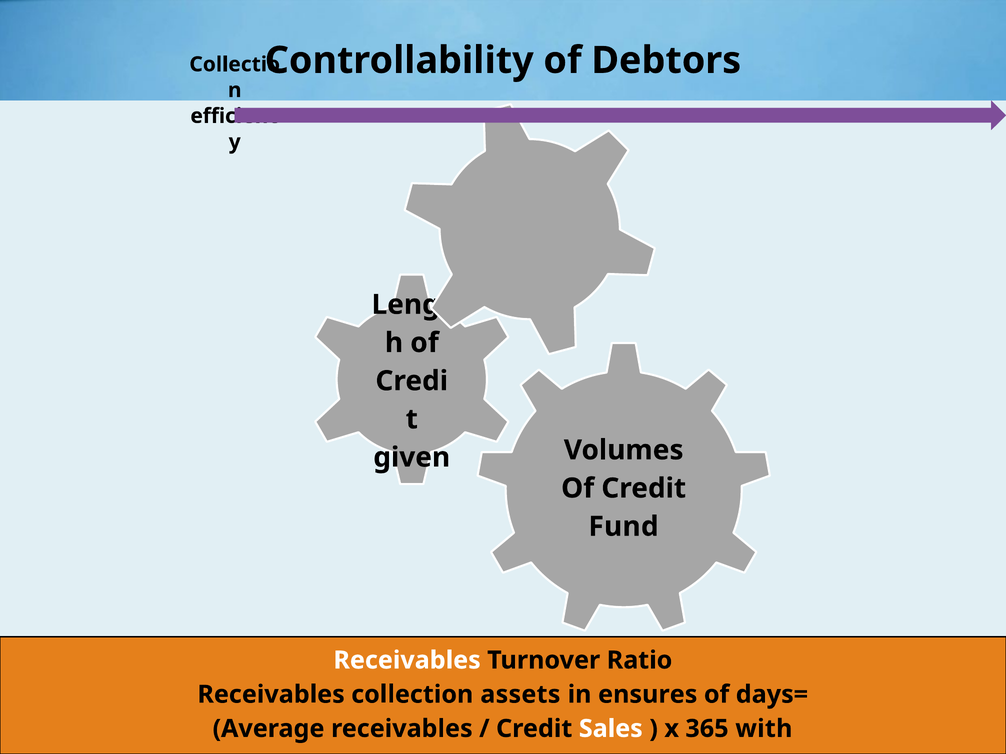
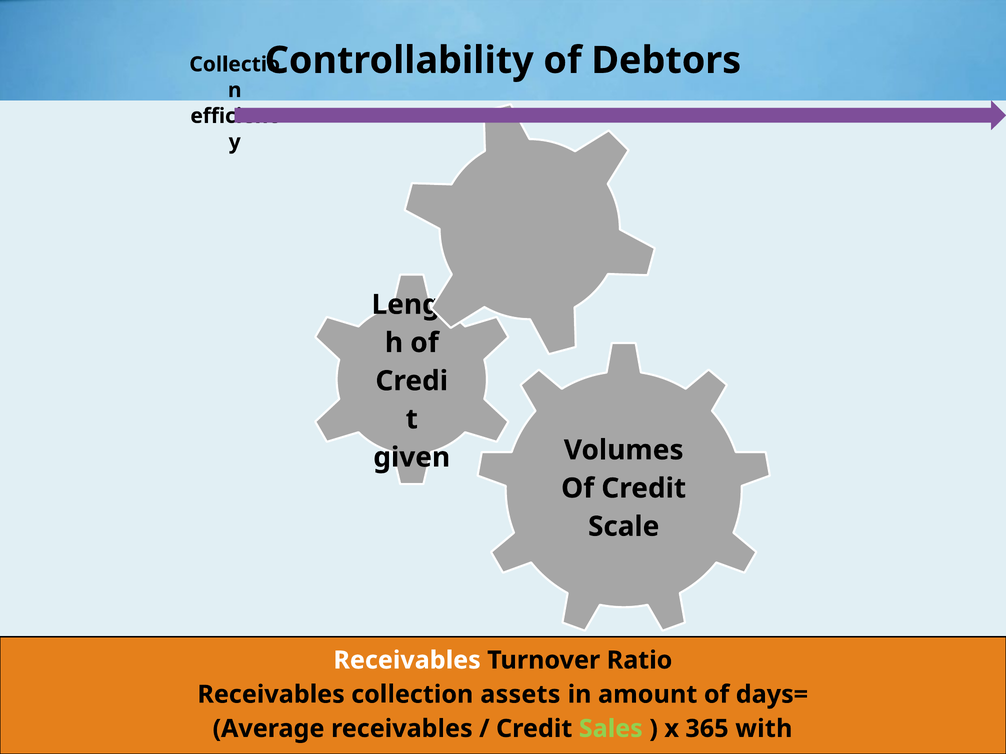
Fund: Fund -> Scale (624, 527)
ensures: ensures -> amount (648, 695)
Sales colour: white -> light green (611, 729)
